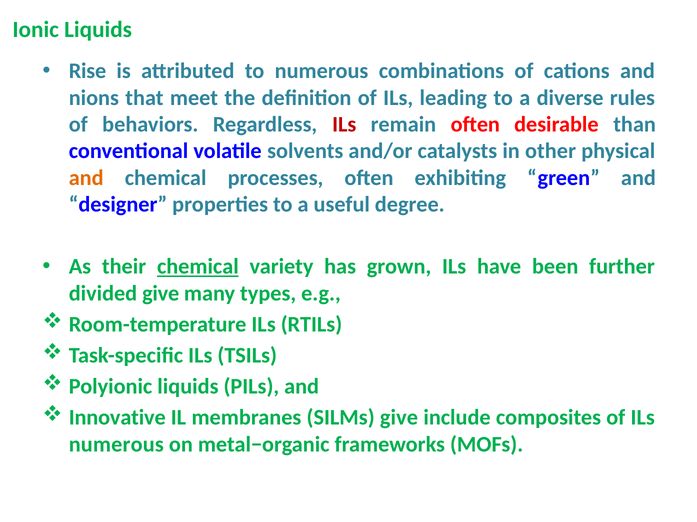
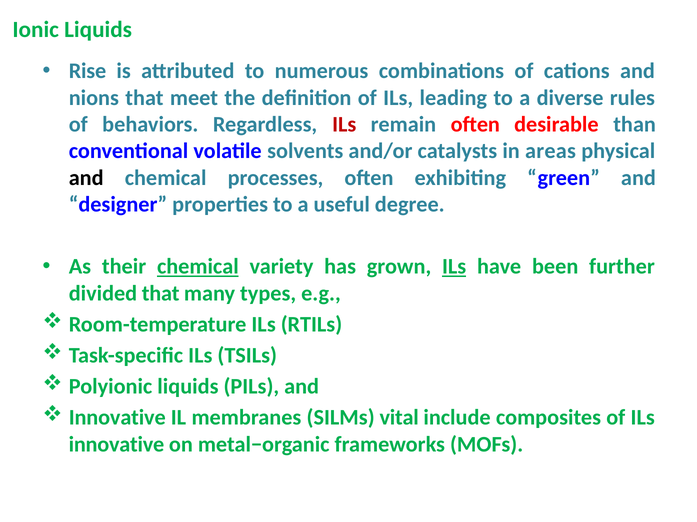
other: other -> areas (550, 151)
and colour: orange -> black (86, 178)
ILs underline: none -> present (454, 267)
divided give: give -> that (161, 294)
SILMs give: give -> vital (399, 418)
numerous: numerous -> innovative (116, 445)
